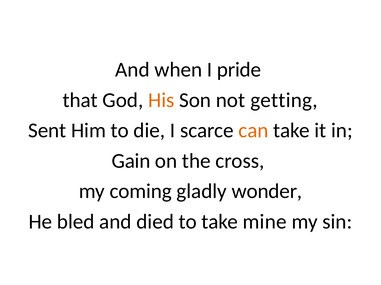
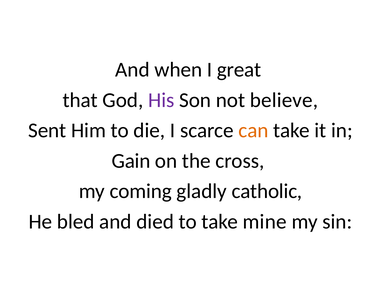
pride: pride -> great (239, 70)
His colour: orange -> purple (161, 100)
getting: getting -> believe (284, 100)
wonder: wonder -> catholic (267, 192)
